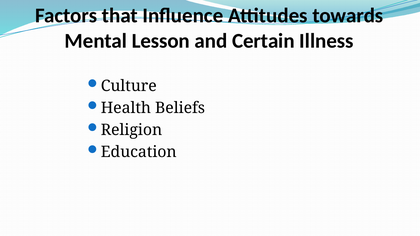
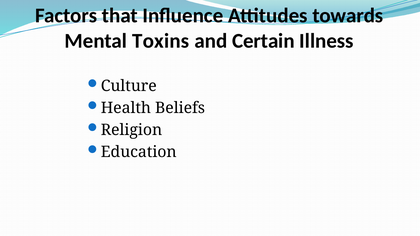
Lesson: Lesson -> Toxins (161, 41)
